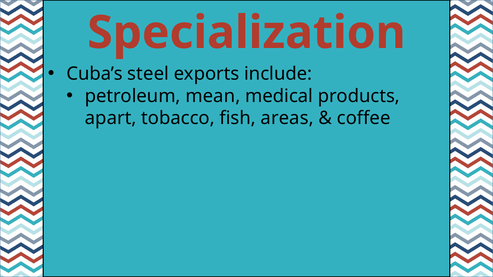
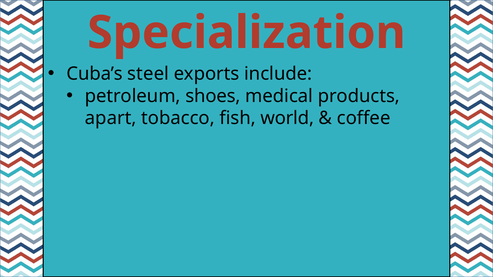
mean: mean -> shoes (213, 96)
areas: areas -> world (287, 118)
